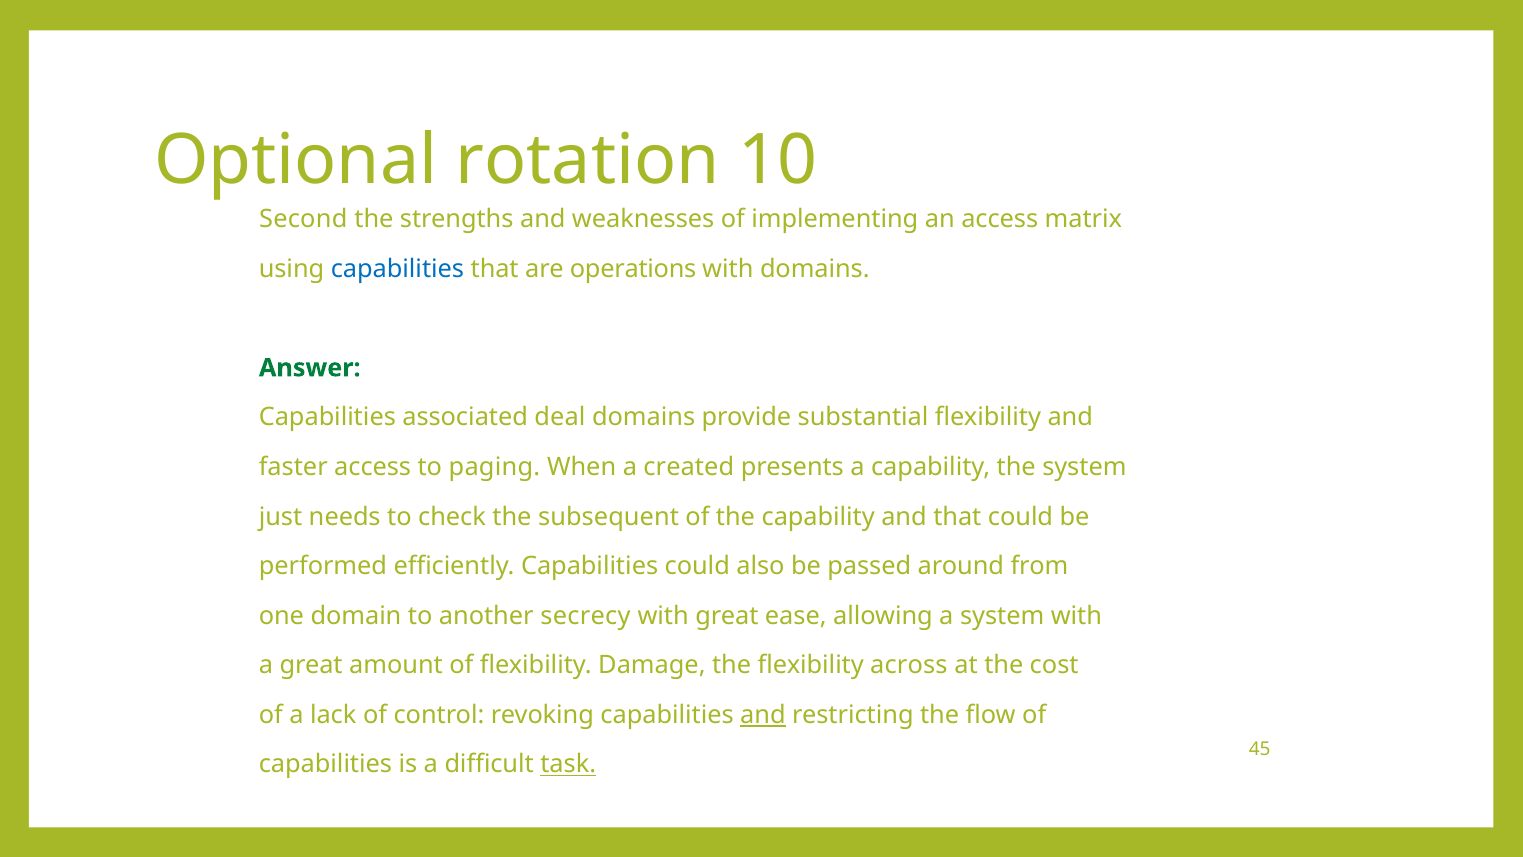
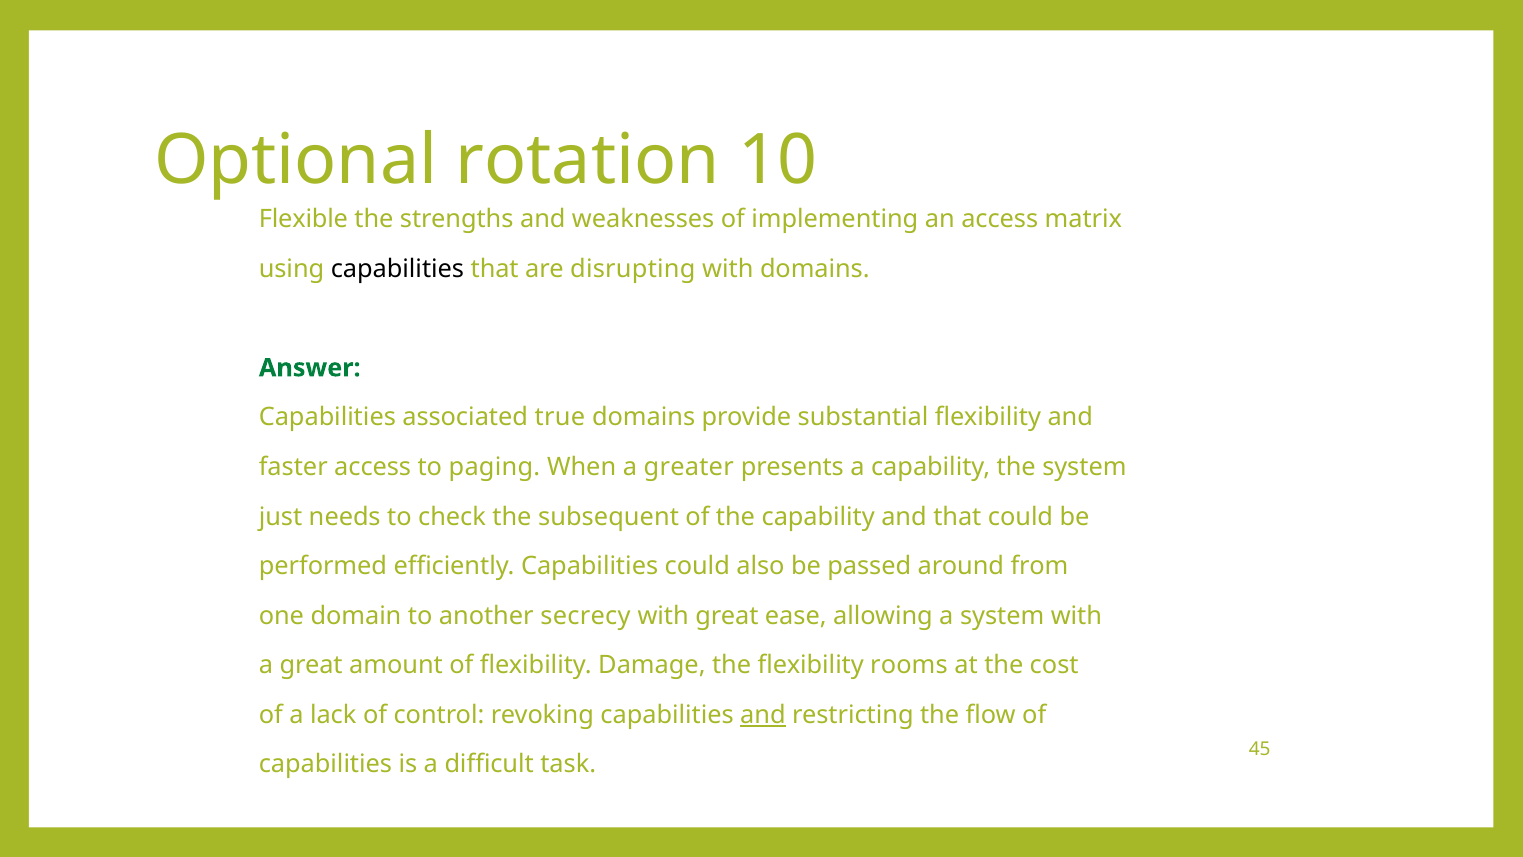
Second: Second -> Flexible (303, 219)
capabilities colour: blue -> black (397, 269)
operations: operations -> disrupting (633, 269)
deal: deal -> true (560, 417)
created: created -> greater (689, 467)
across: across -> rooms (909, 665)
task underline: present -> none (568, 764)
